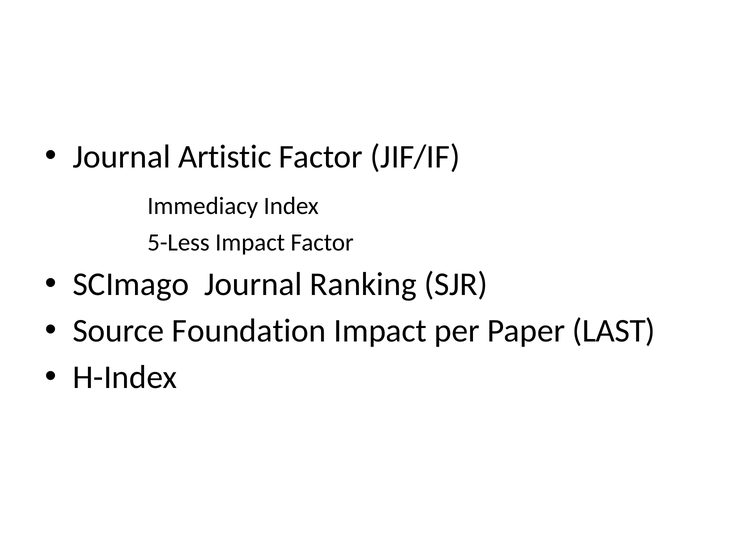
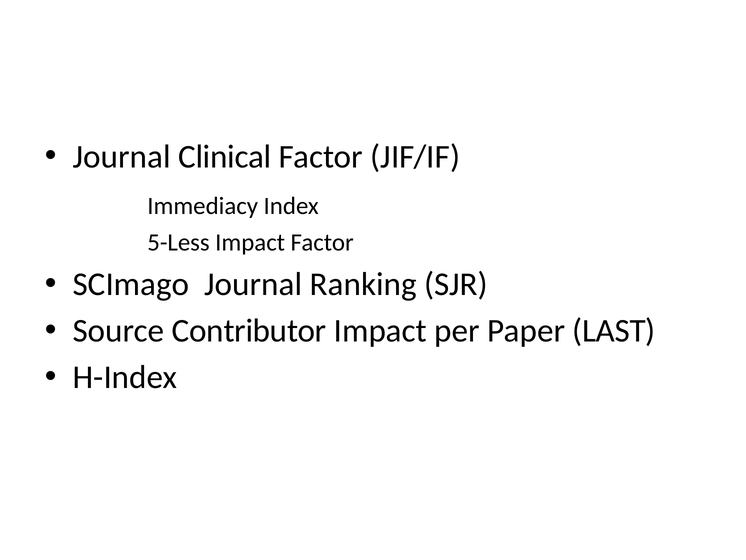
Artistic: Artistic -> Clinical (225, 156)
Foundation: Foundation -> Contributor (249, 331)
